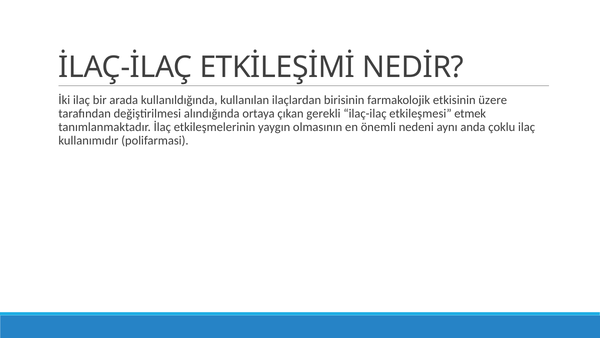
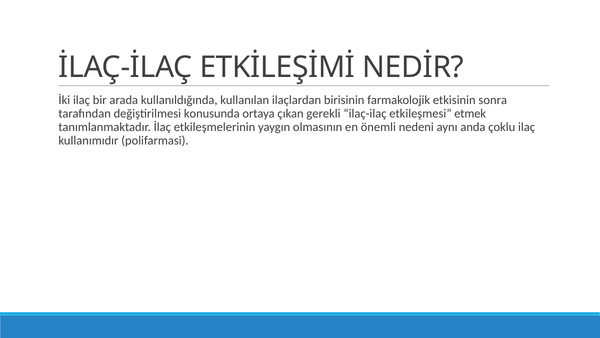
üzere: üzere -> sonra (493, 100)
alındığında: alındığında -> konusunda (212, 113)
